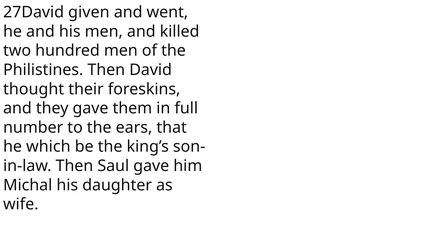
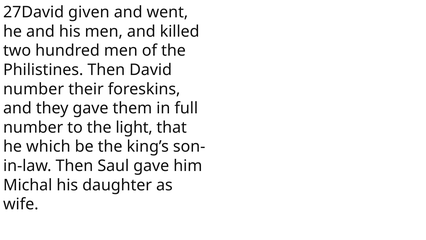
thought: thought -> number (34, 89)
ears: ears -> light (134, 127)
